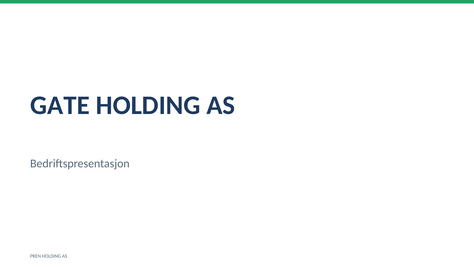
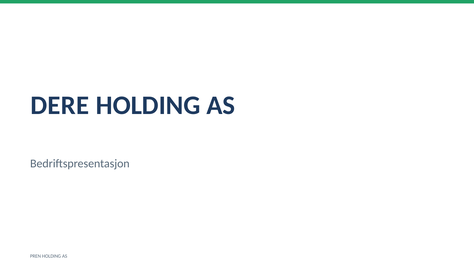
GATE: GATE -> DERE (60, 105)
